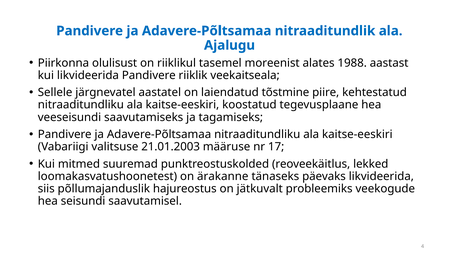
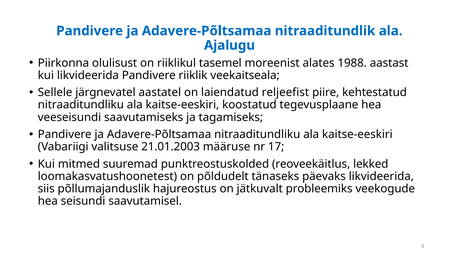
tõstmine: tõstmine -> reljeefist (285, 93)
ärakanne: ärakanne -> põldudelt (223, 176)
